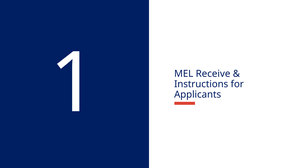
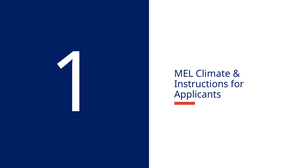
Receive: Receive -> Climate (213, 74)
